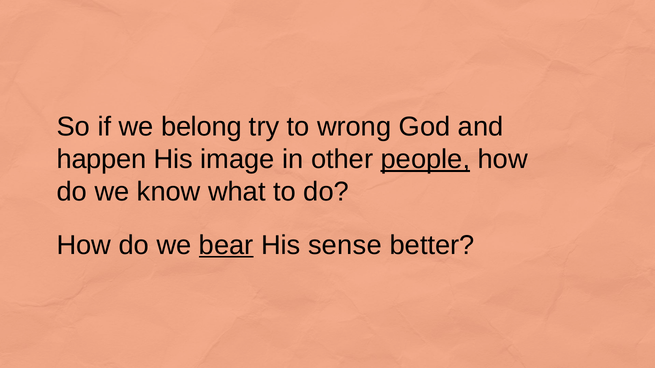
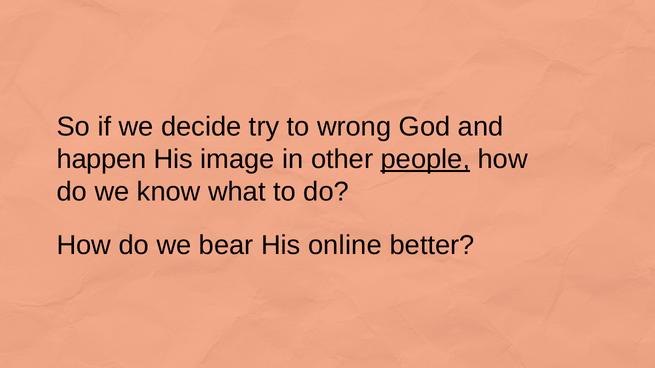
belong: belong -> decide (201, 127)
bear underline: present -> none (226, 245)
sense: sense -> online (345, 245)
